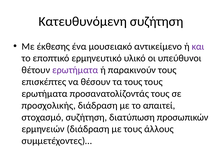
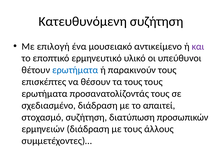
έκθεσης: έκθεσης -> επιλογή (53, 47)
ερωτήματα colour: purple -> blue (75, 70)
προσχολικής: προσχολικής -> σχεδιασμένο (49, 106)
